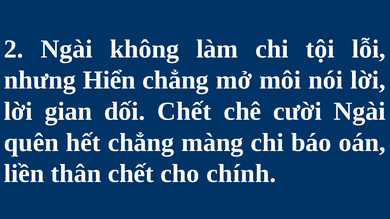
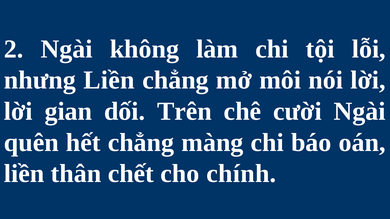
nhưng Hiển: Hiển -> Liền (109, 80)
dối Chết: Chết -> Trên (184, 111)
